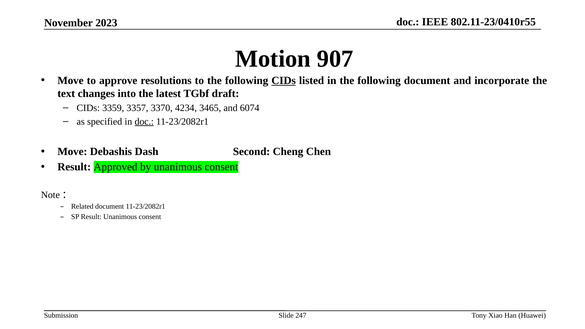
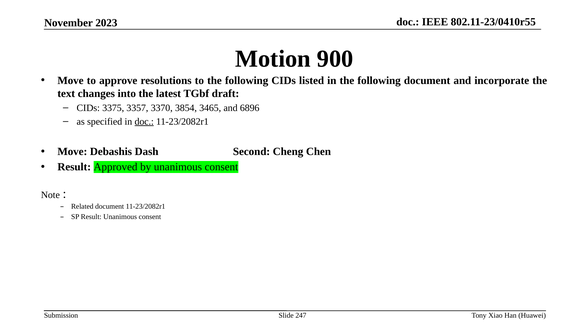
907: 907 -> 900 (335, 59)
CIDs underline: present -> none (284, 81)
3359: 3359 -> 3375 (113, 108)
4234: 4234 -> 3854 (186, 108)
6074: 6074 -> 6896 (250, 108)
